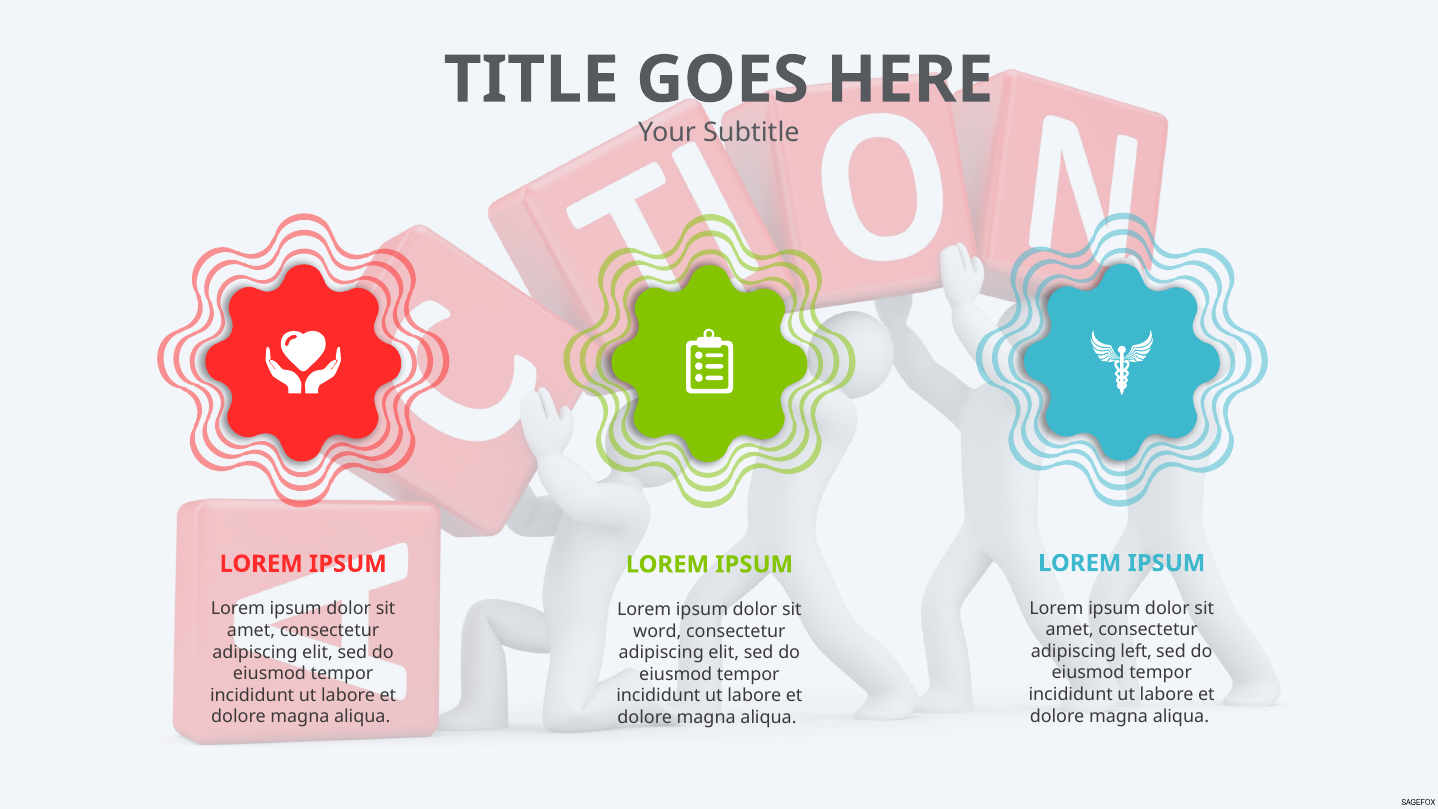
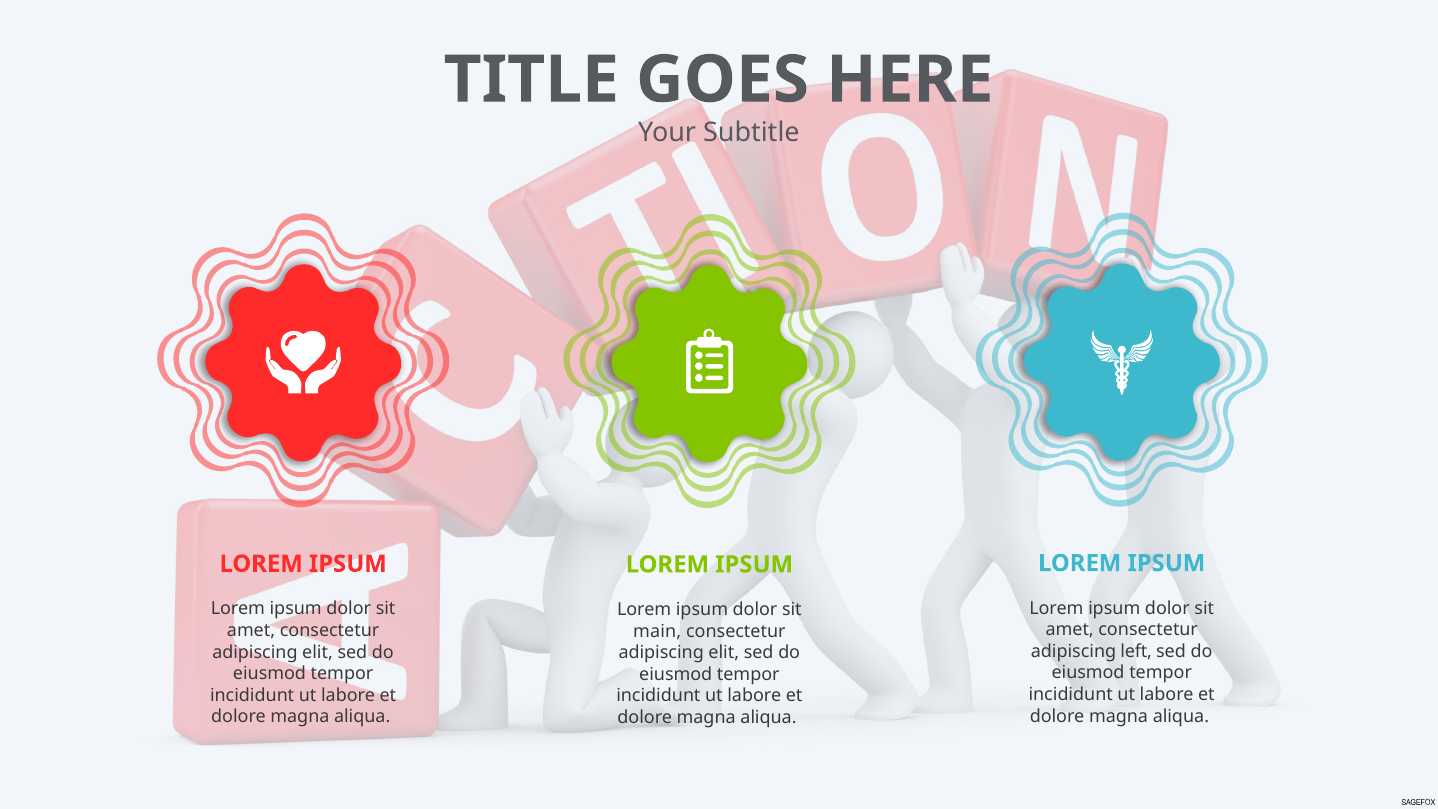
word: word -> main (657, 631)
